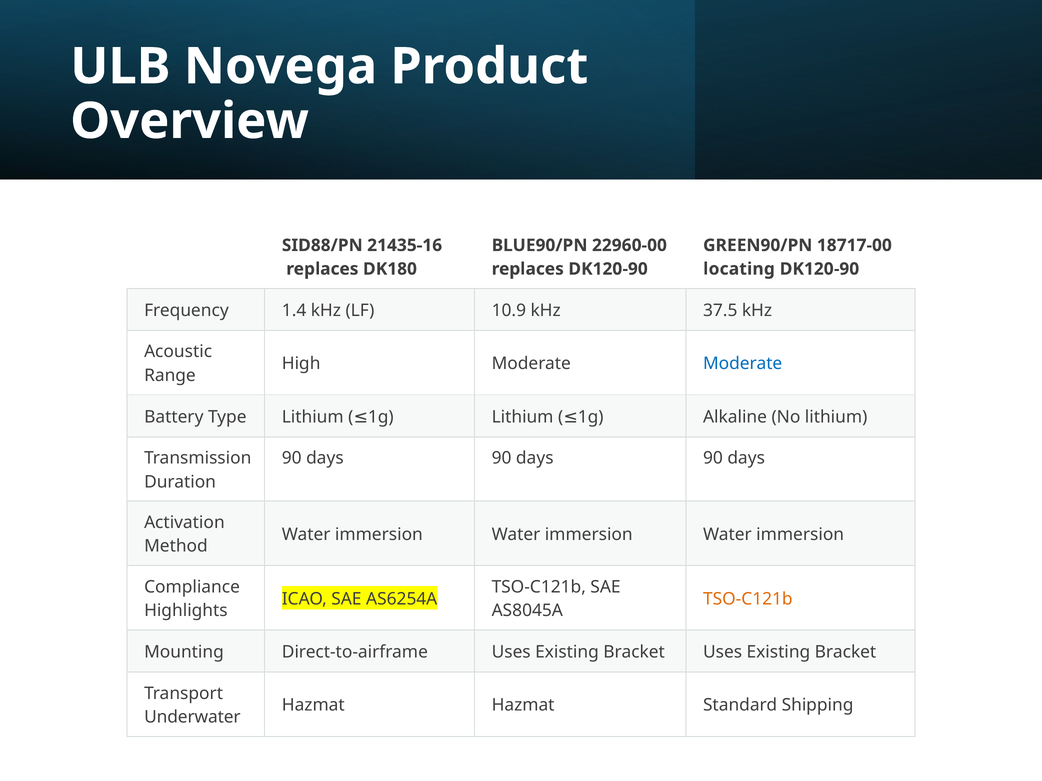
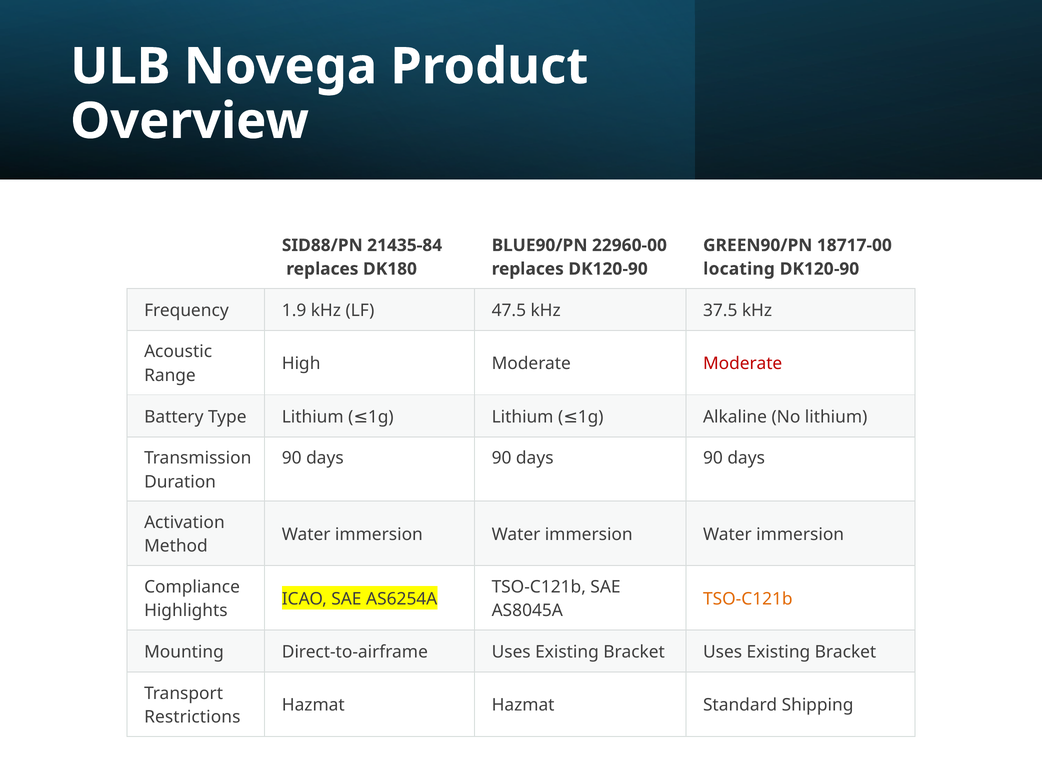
21435-16: 21435-16 -> 21435-84 (405, 246)
1.4: 1.4 -> 1.9 (294, 311)
10.9: 10.9 -> 47.5 (509, 311)
Moderate colour: blue -> red (743, 364)
Underwater: Underwater -> Restrictions (192, 718)
